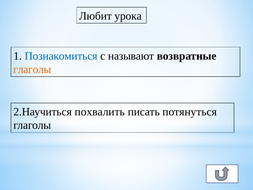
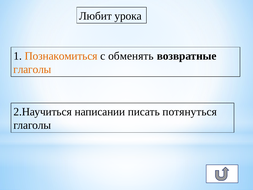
Познакомиться colour: blue -> orange (61, 56)
называют: называют -> обменять (131, 56)
похвалить: похвалить -> написании (100, 112)
